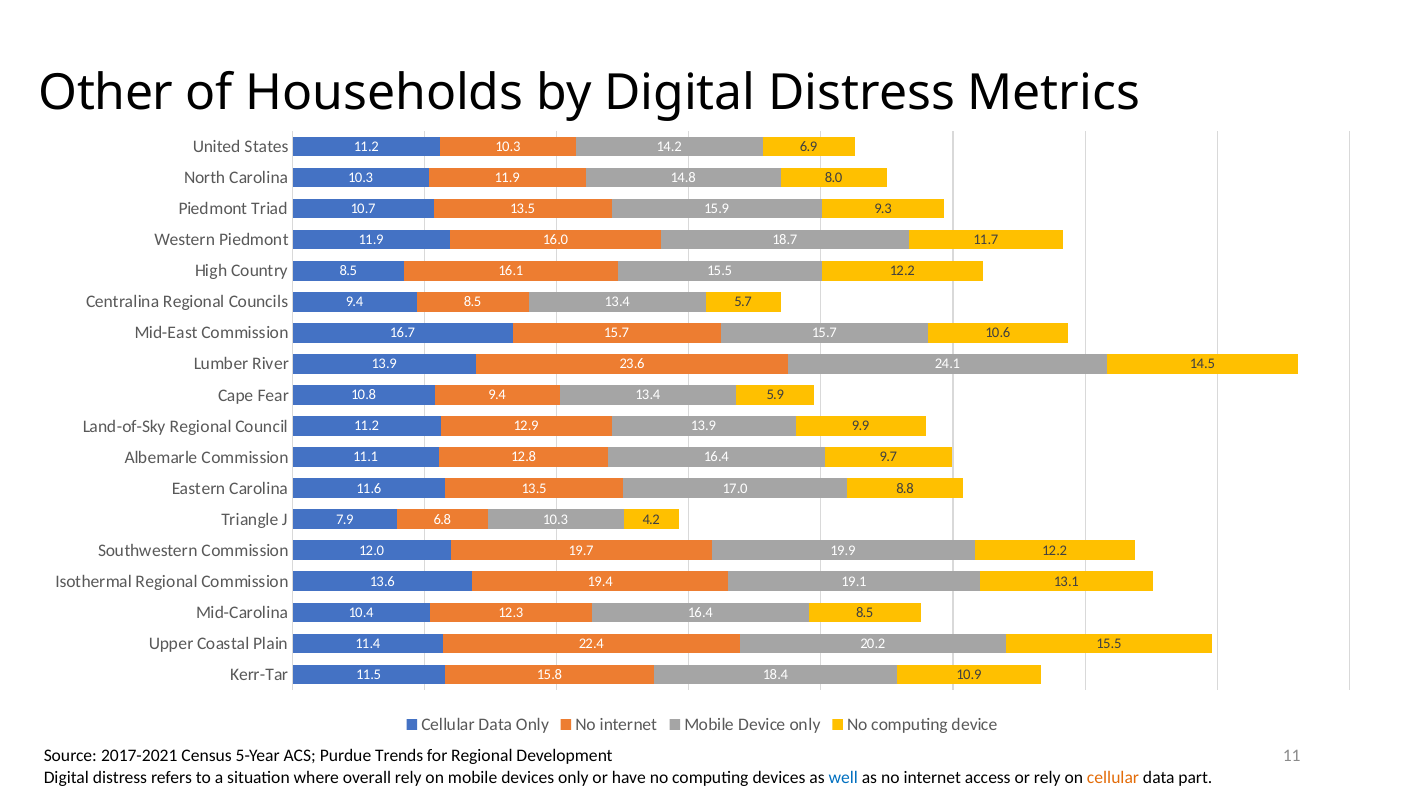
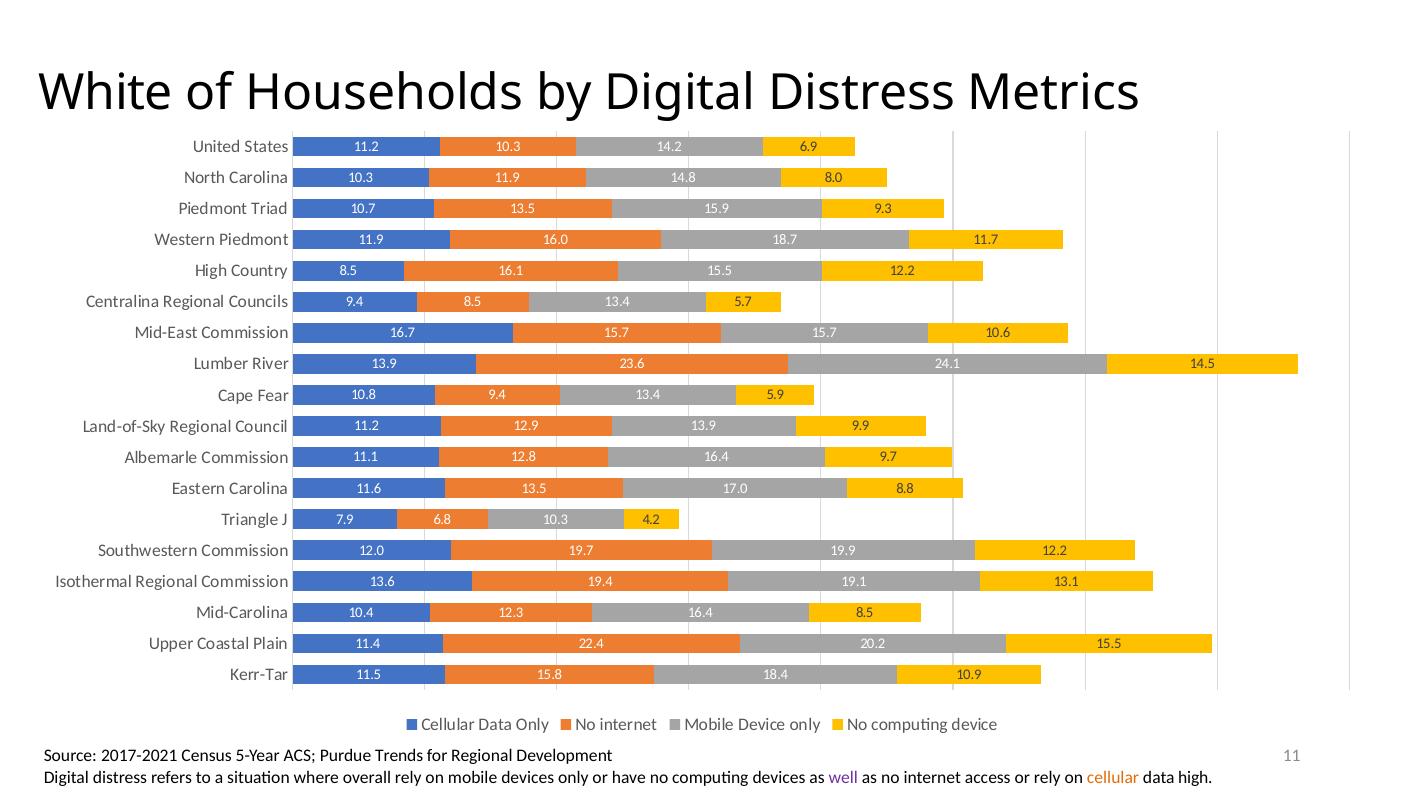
Other: Other -> White (106, 93)
well colour: blue -> purple (843, 777)
data part: part -> high (1195, 777)
